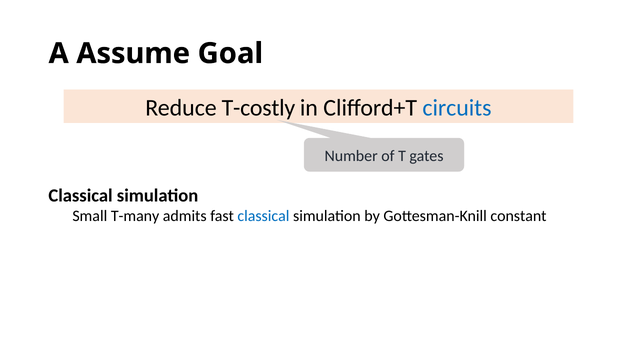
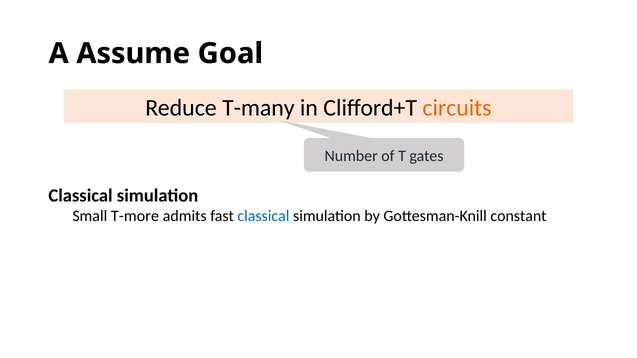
T-costly: T-costly -> T-many (258, 108)
circuits colour: blue -> orange (457, 108)
T-many: T-many -> T-more (135, 216)
